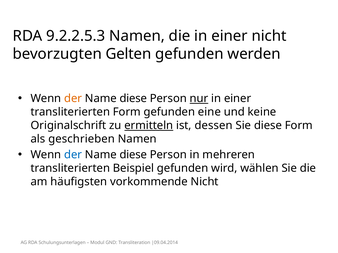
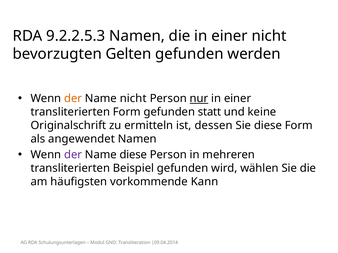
diese: diese -> nicht (133, 99)
eine: eine -> statt (210, 112)
ermitteln underline: present -> none (149, 126)
geschrieben: geschrieben -> angewendet (82, 139)
der colour: blue -> purple (73, 155)
vorkommende Nicht: Nicht -> Kann (205, 182)
